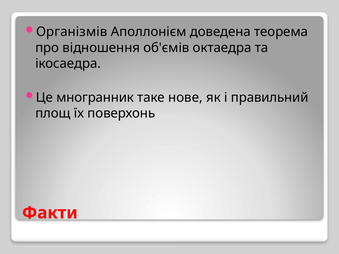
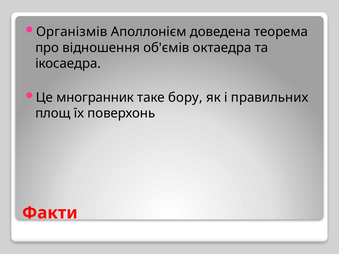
нове: нове -> бору (185, 98)
правильний: правильний -> правильних (270, 98)
